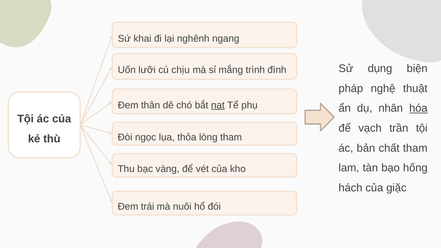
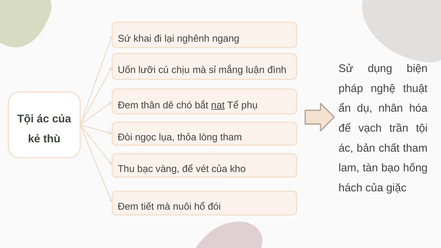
trình: trình -> luận (255, 70)
hóa underline: present -> none (418, 108)
trái: trái -> tiết (148, 207)
